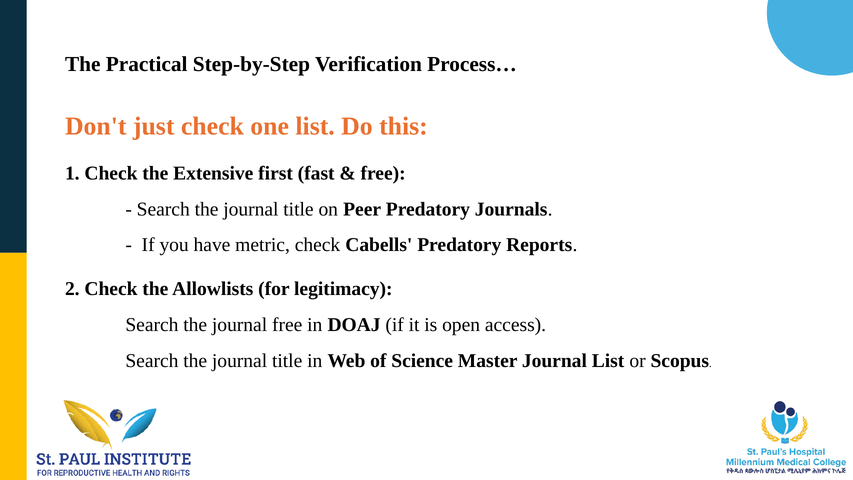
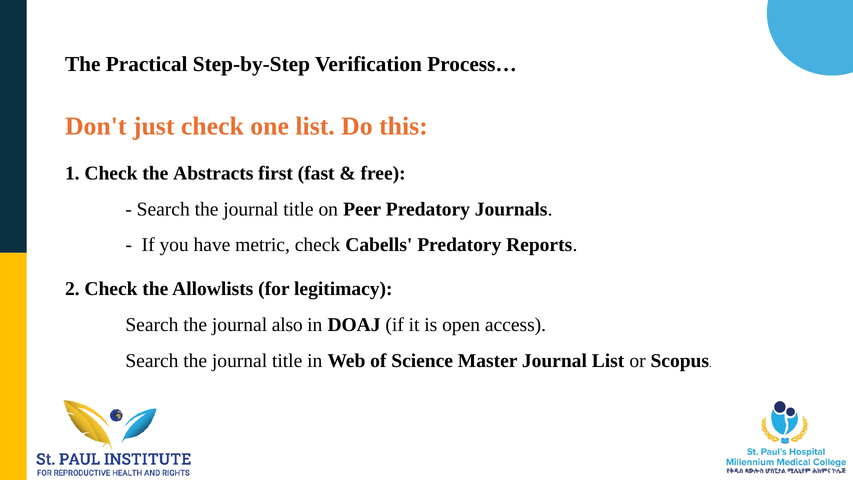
Extensive: Extensive -> Abstracts (213, 173)
journal free: free -> also (287, 325)
